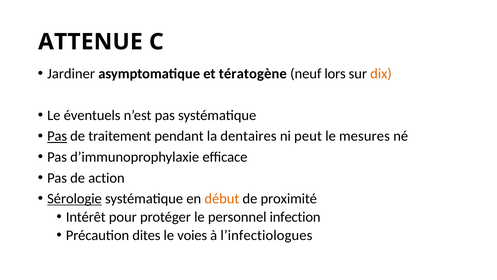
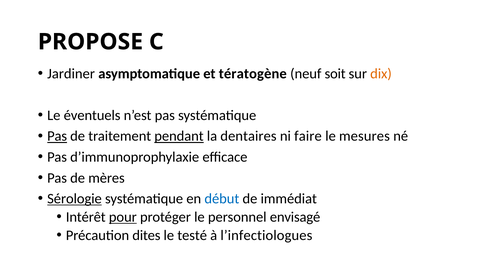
ATTENUE: ATTENUE -> PROPOSE (90, 42)
lors: lors -> soit (335, 73)
pendant underline: none -> present (179, 136)
peut: peut -> faire (308, 136)
action: action -> mères (106, 178)
début colour: orange -> blue (222, 198)
proximité: proximité -> immédiat (289, 198)
pour underline: none -> present (123, 217)
infection: infection -> envisagé (295, 217)
voies: voies -> testé (192, 235)
